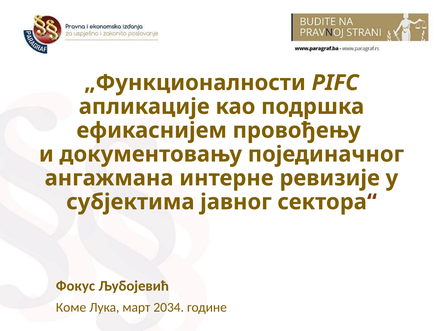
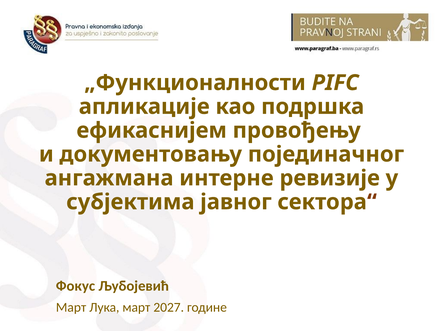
Коме: Коме -> Март (71, 307)
2034: 2034 -> 2027 (169, 307)
